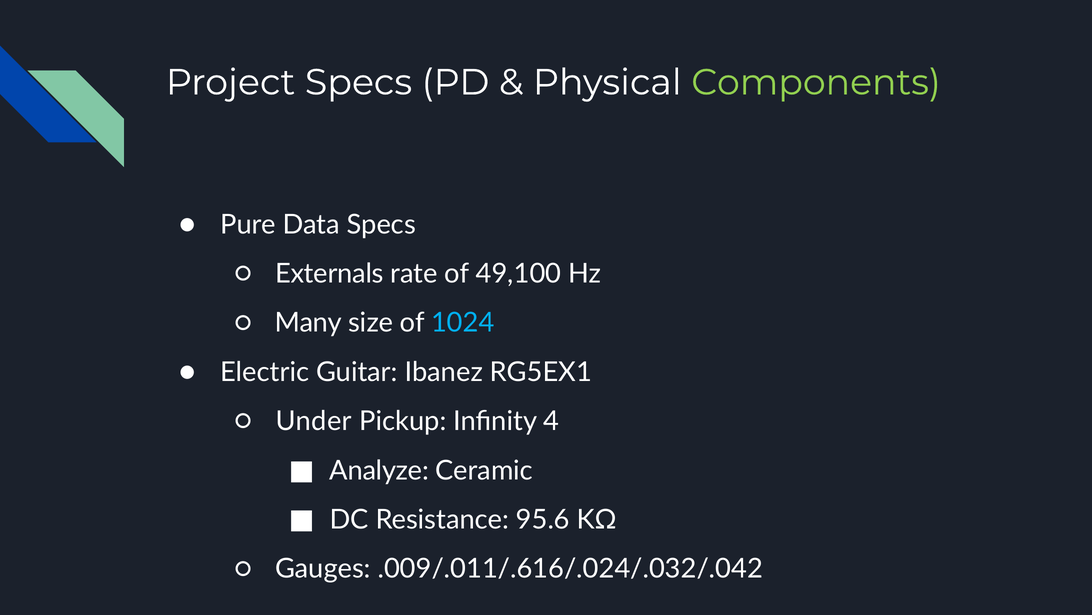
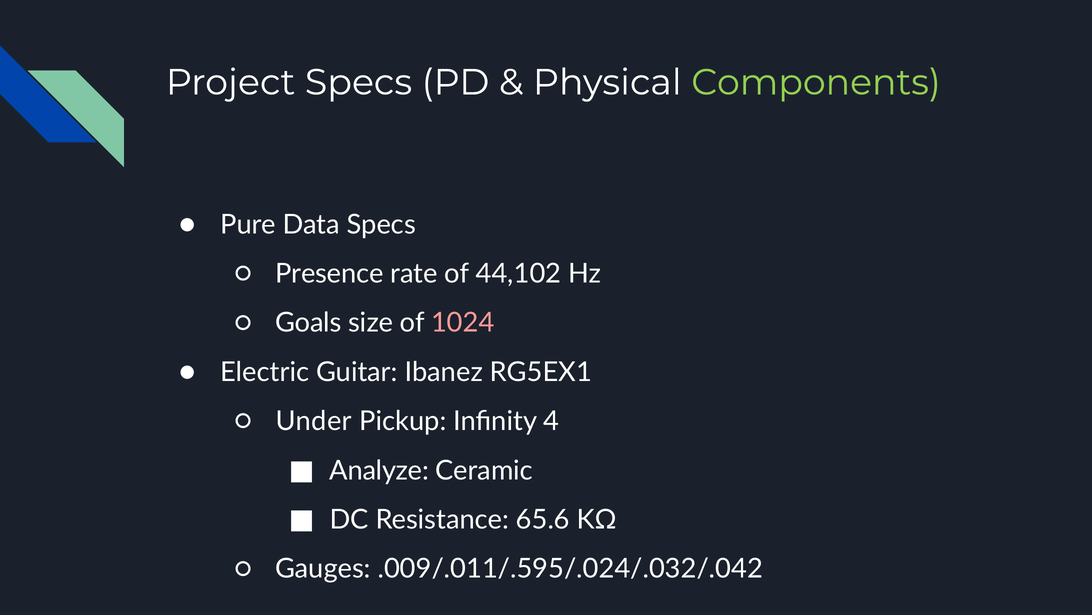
Externals: Externals -> Presence (329, 273)
49,100: 49,100 -> 44,102 (518, 273)
Many: Many -> Goals (308, 323)
1024 colour: light blue -> pink (463, 323)
95.6: 95.6 -> 65.6 (543, 519)
.009/.011/.616/.024/.032/.042: .009/.011/.616/.024/.032/.042 -> .009/.011/.595/.024/.032/.042 (570, 568)
